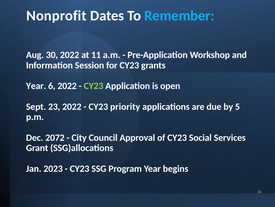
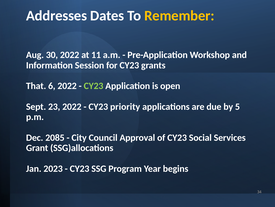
Nonprofit: Nonprofit -> Addresses (57, 16)
Remember colour: light blue -> yellow (179, 16)
Year: Year -> That (36, 86)
2072: 2072 -> 2085 (55, 137)
